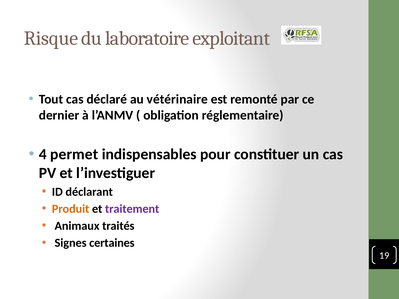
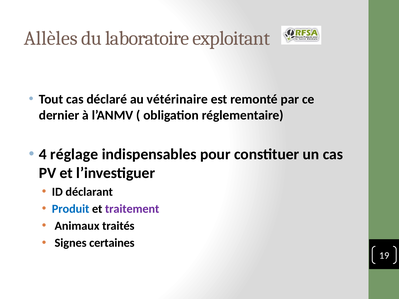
Risque: Risque -> Allèles (51, 38)
permet: permet -> réglage (74, 154)
Produit colour: orange -> blue (71, 209)
